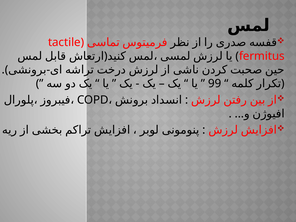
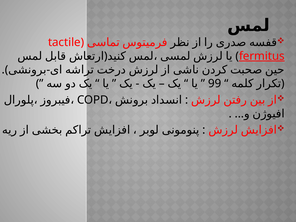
fermitus underline: none -> present (262, 56)
